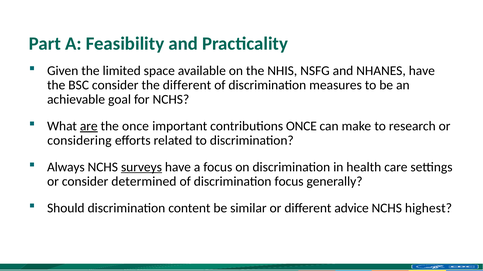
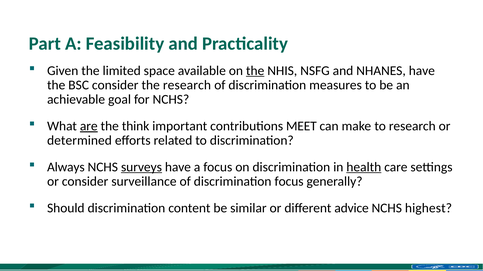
the underline: none -> present (255, 71)
the different: different -> research (187, 85)
the once: once -> think (136, 126)
contributions ONCE: ONCE -> MEET (301, 126)
considering: considering -> determined (79, 141)
health underline: none -> present (364, 167)
determined: determined -> surveillance (144, 182)
